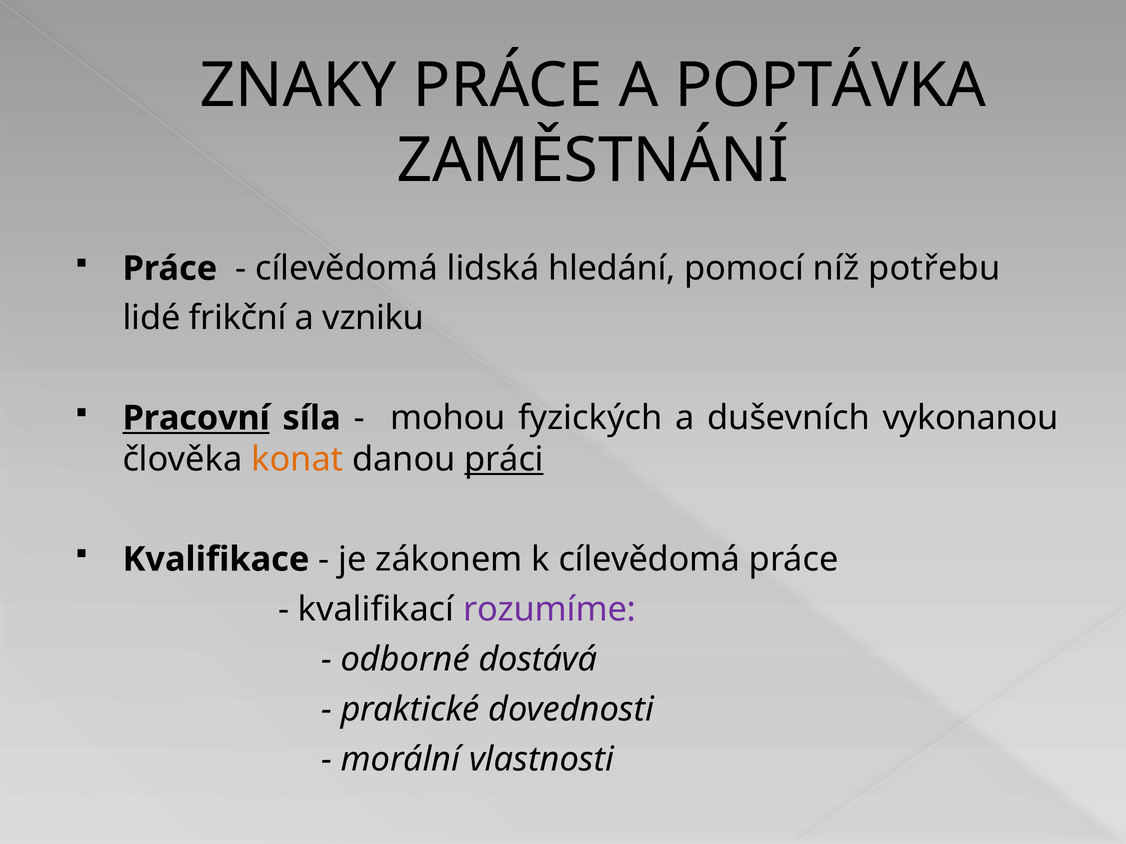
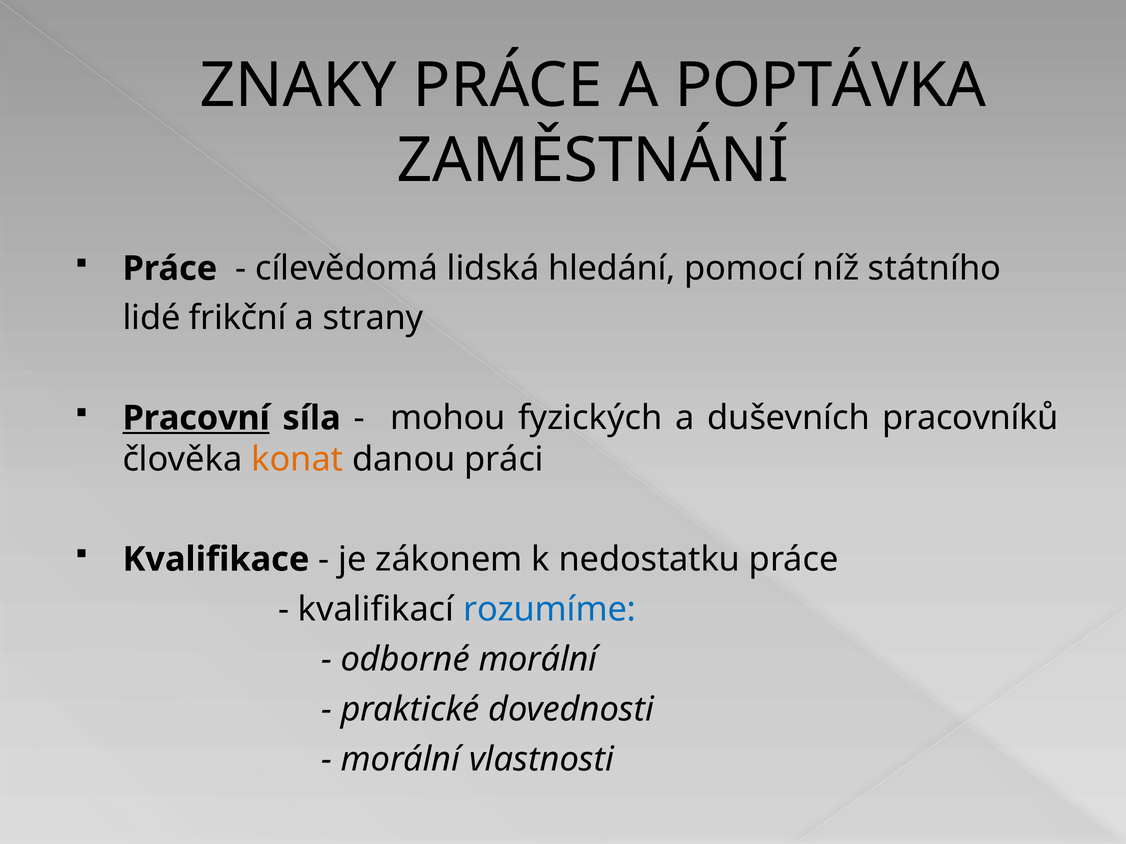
potřebu: potřebu -> státního (935, 269)
vzniku: vzniku -> strany (373, 318)
vykonanou: vykonanou -> pracovníků (971, 418)
práci underline: present -> none (504, 460)
k cílevědomá: cílevědomá -> nedostatku (649, 560)
rozumíme colour: purple -> blue (550, 610)
odborné dostává: dostává -> morální (538, 660)
